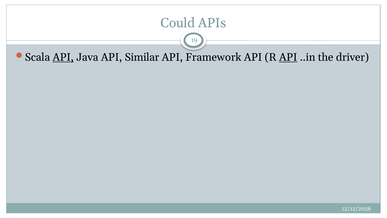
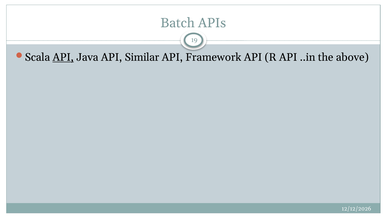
Could: Could -> Batch (178, 23)
API underline: present -> none (288, 57)
driver: driver -> above (352, 57)
